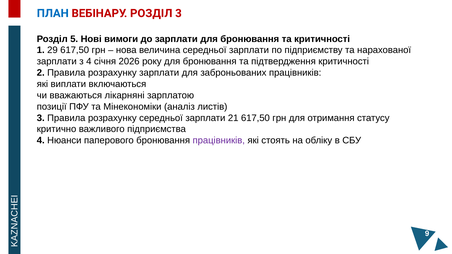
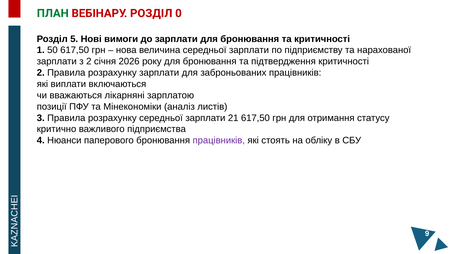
ПЛАН colour: blue -> green (53, 13)
РОЗДІЛ 3: 3 -> 0 (178, 13)
29: 29 -> 50 (52, 50)
з 4: 4 -> 2 (89, 62)
